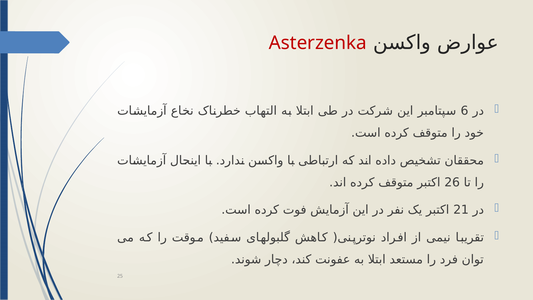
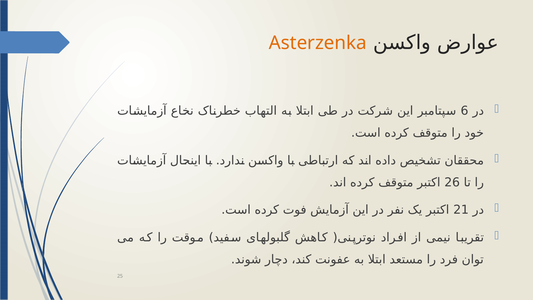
Asterzenka colour: red -> orange (318, 43)
